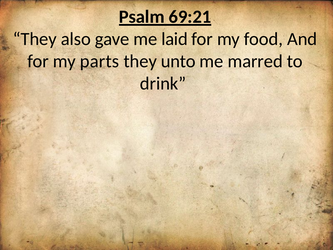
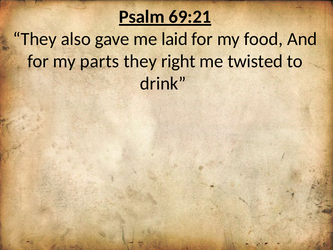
unto: unto -> right (178, 61)
marred: marred -> twisted (255, 61)
